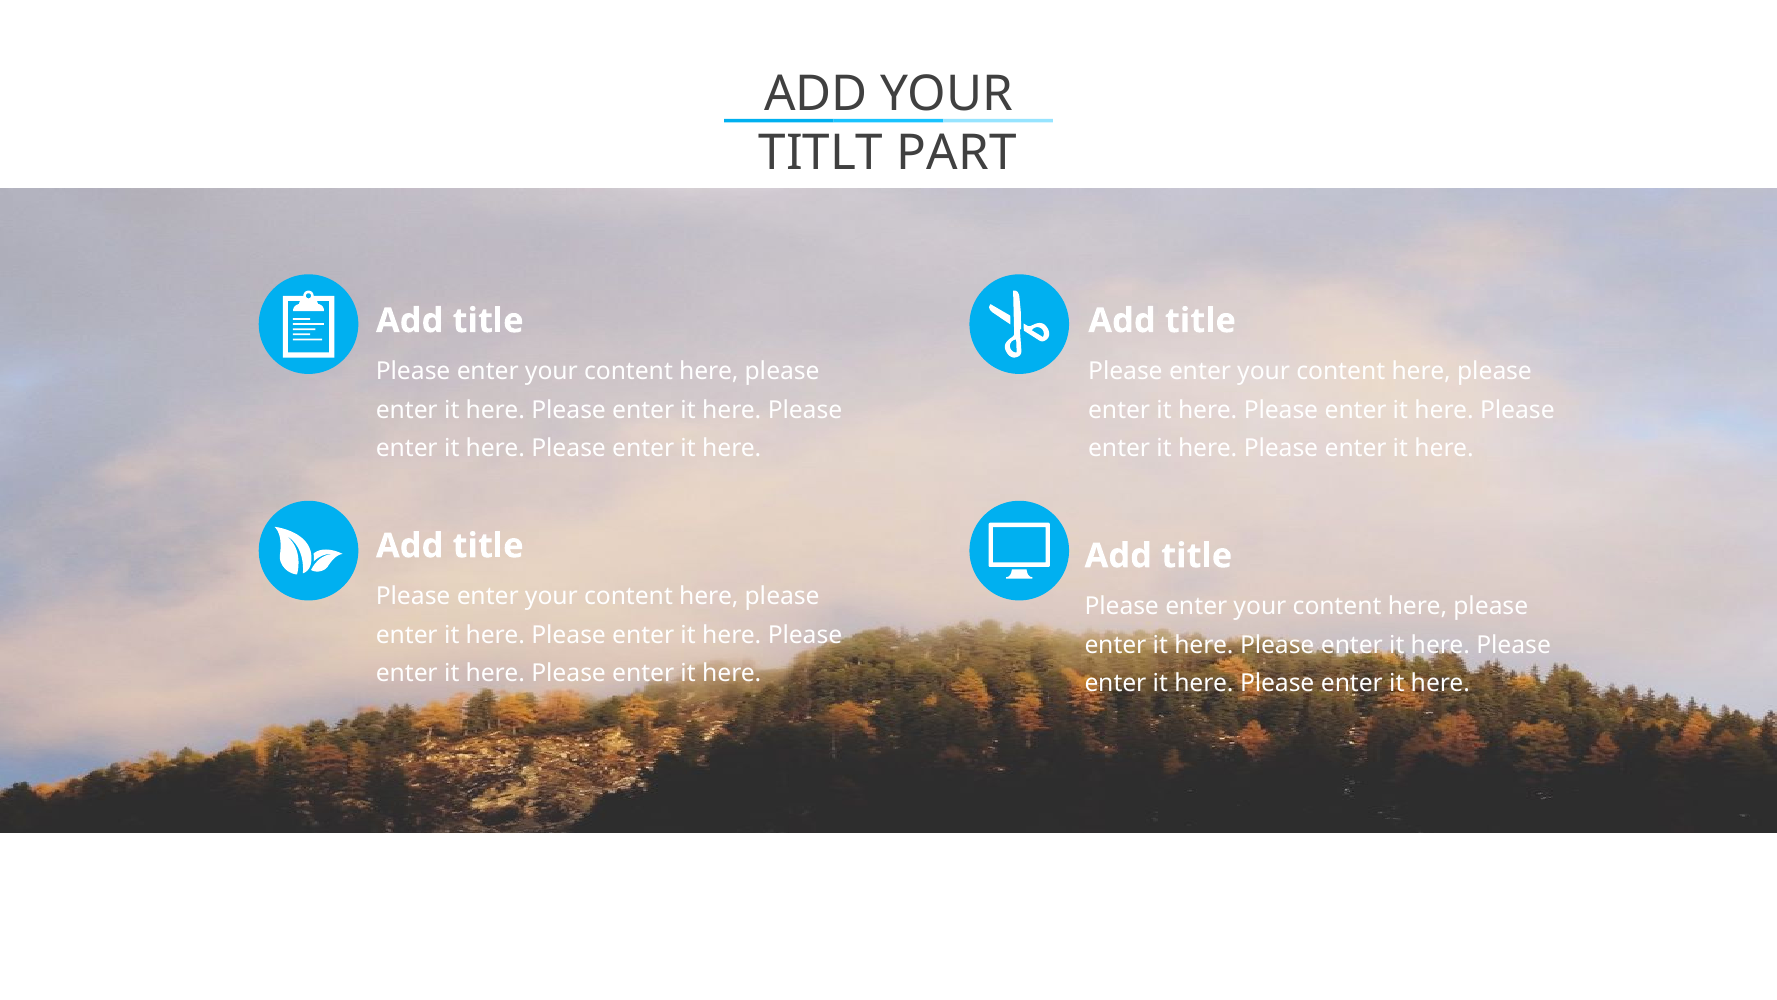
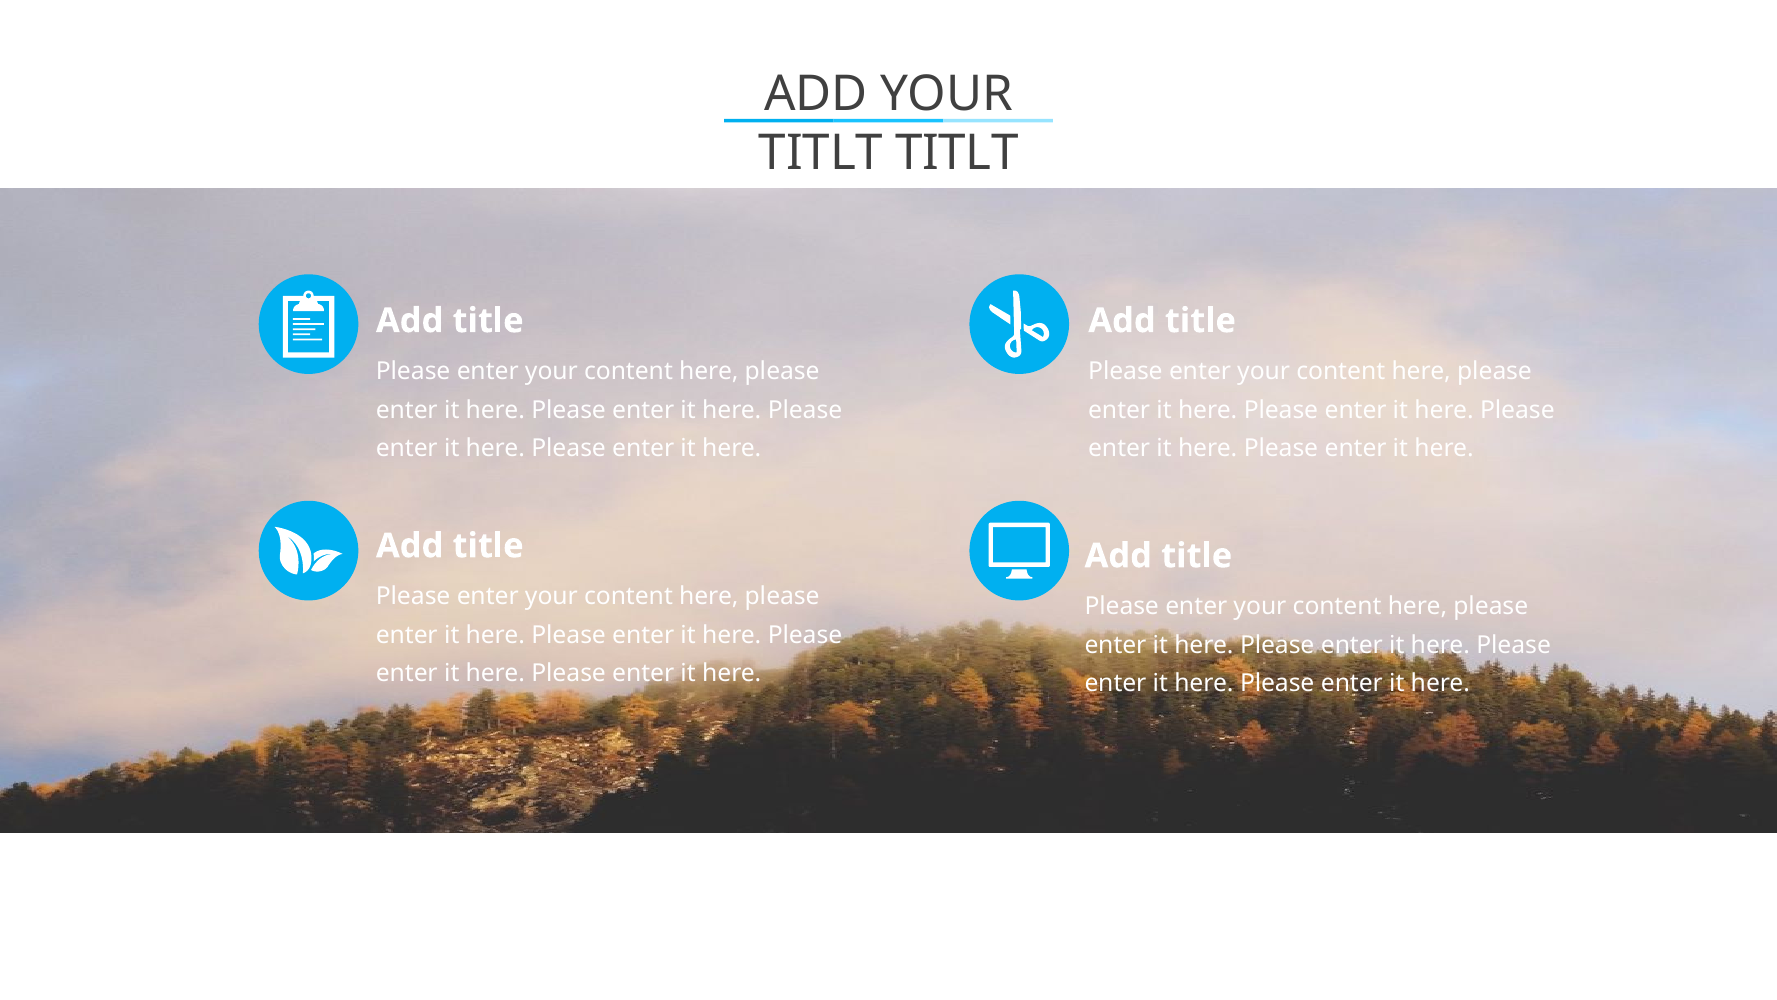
TITLT PART: PART -> TITLT (957, 153)
